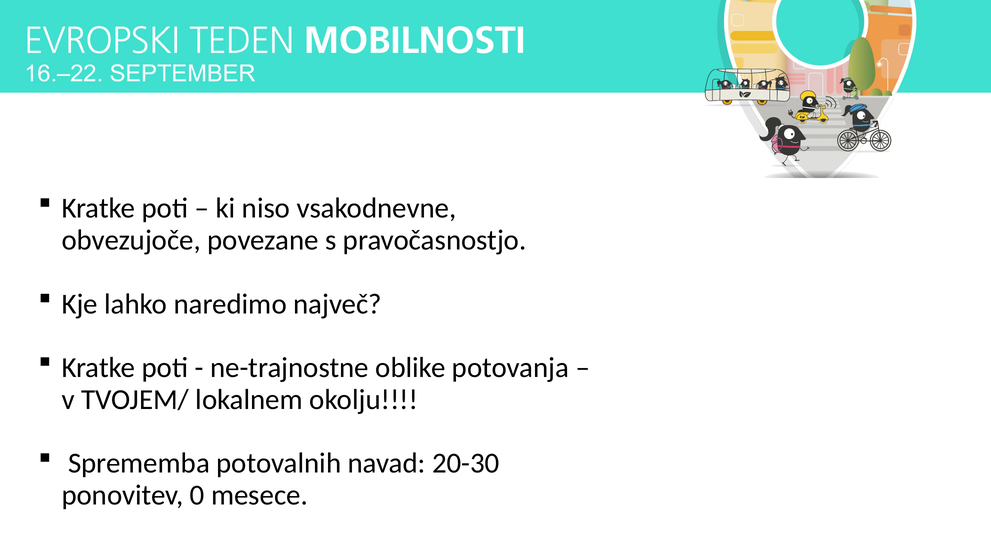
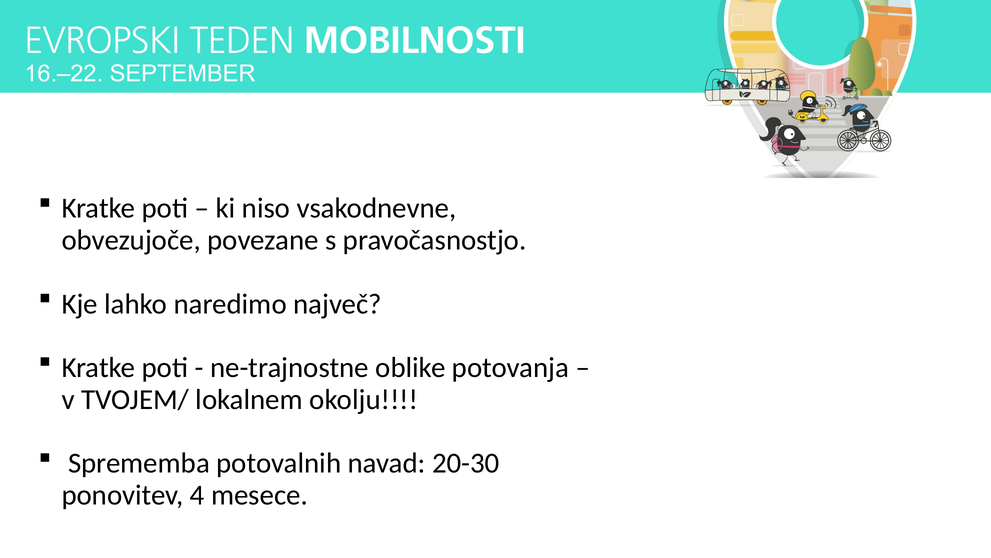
0: 0 -> 4 (197, 494)
